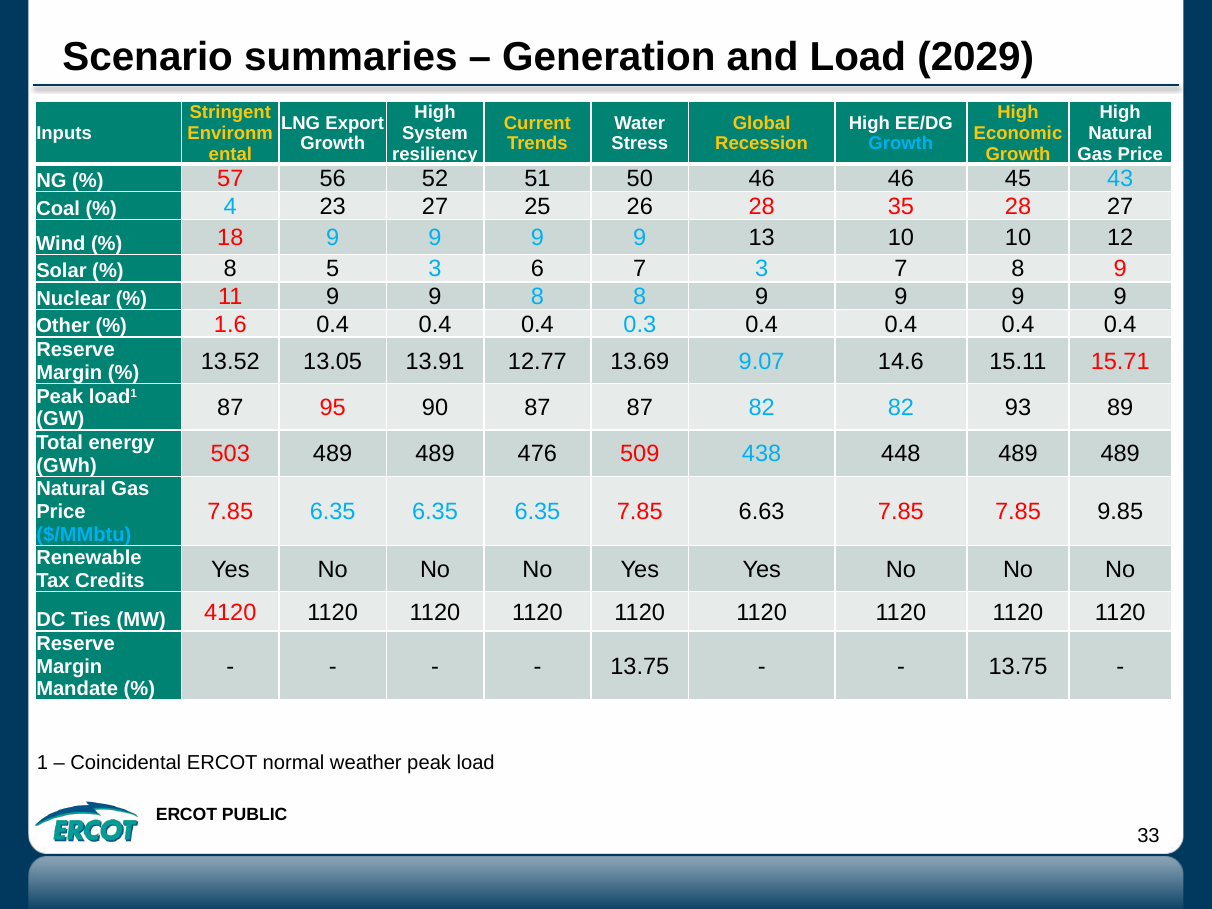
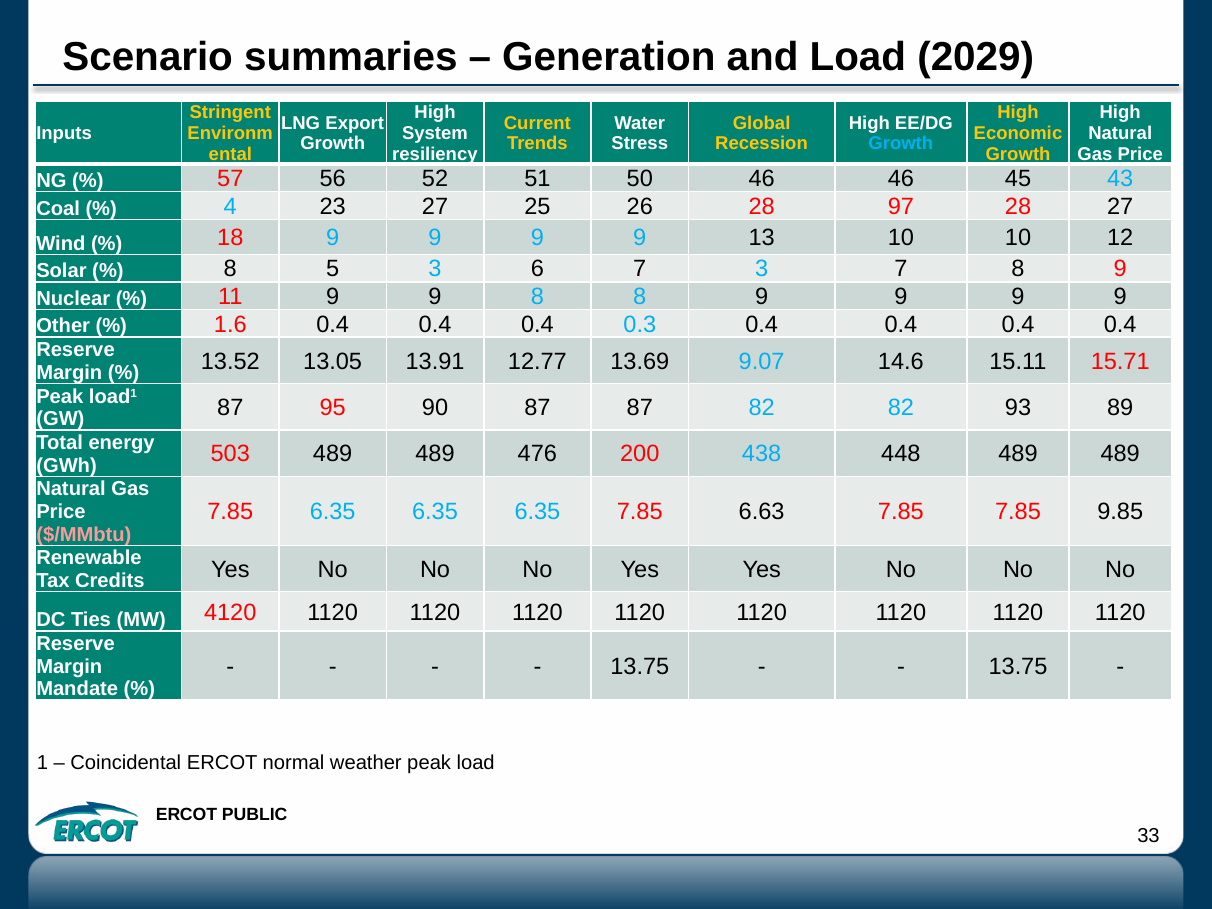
35: 35 -> 97 (901, 206)
509: 509 -> 200 (640, 454)
$/MMbtu colour: light blue -> pink (84, 534)
